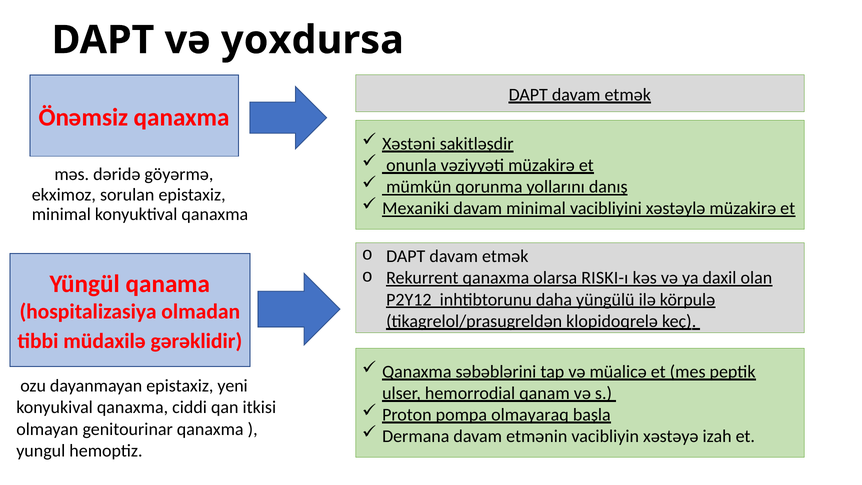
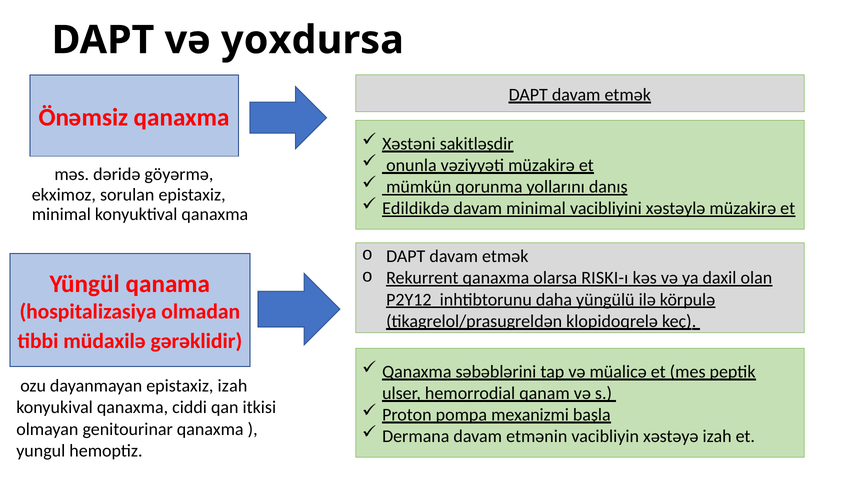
Mexaniki: Mexaniki -> Edildikdə (416, 208)
epistaxiz yeni: yeni -> izah (232, 386)
olmayaraq: olmayaraq -> mexanizmi (530, 415)
